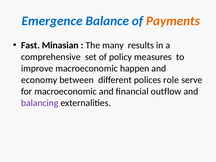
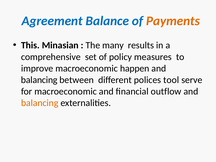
Emergence: Emergence -> Agreement (52, 21)
Fast: Fast -> This (30, 45)
economy: economy -> balancing (39, 80)
role: role -> tool (171, 80)
balancing colour: purple -> orange (40, 103)
